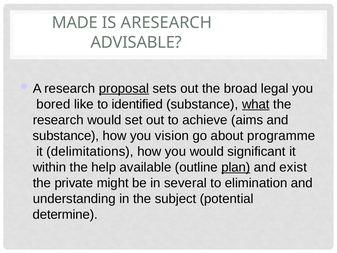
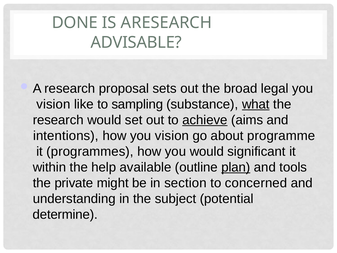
MADE: MADE -> DONE (75, 23)
proposal underline: present -> none (124, 88)
bored: bored -> vision (53, 104)
identified: identified -> sampling (137, 104)
achieve underline: none -> present (205, 120)
substance: substance -> intentions (66, 136)
delimitations: delimitations -> programmes (90, 151)
exist: exist -> tools (293, 167)
several: several -> section (185, 183)
elimination: elimination -> concerned (256, 183)
